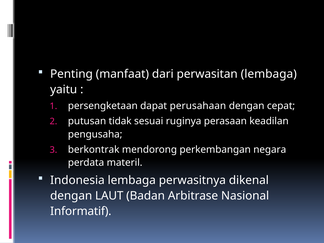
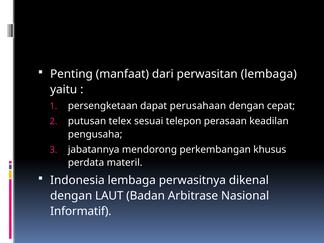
tidak: tidak -> telex (120, 121)
ruginya: ruginya -> telepon (184, 121)
berkontrak: berkontrak -> jabatannya (94, 150)
negara: negara -> khusus (270, 150)
